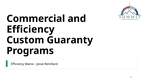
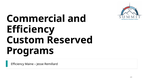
Guaranty: Guaranty -> Reserved (70, 40)
